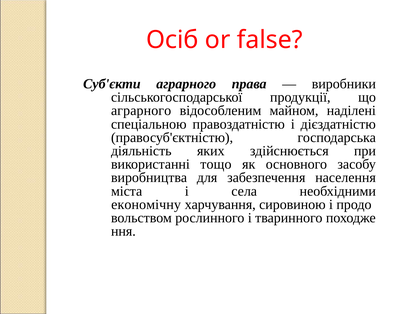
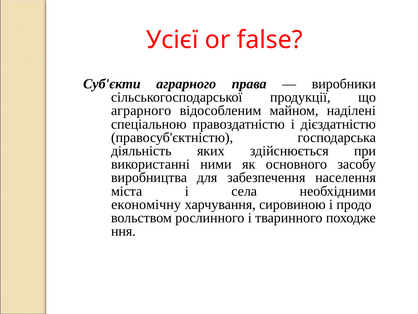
Осіб: Осіб -> Усієї (172, 40)
тощо: тощо -> ними (216, 164)
